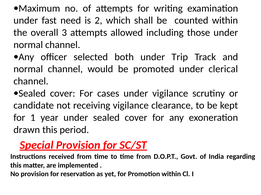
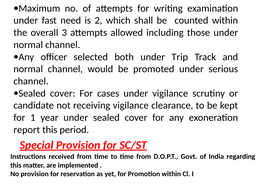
clerical: clerical -> serious (223, 69)
drawn: drawn -> report (27, 130)
